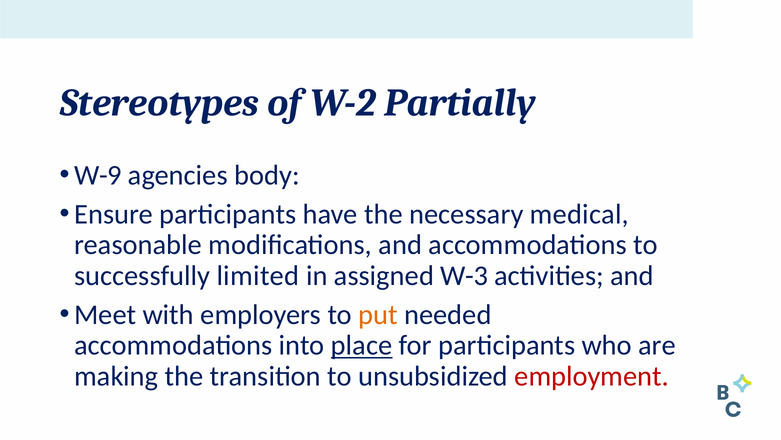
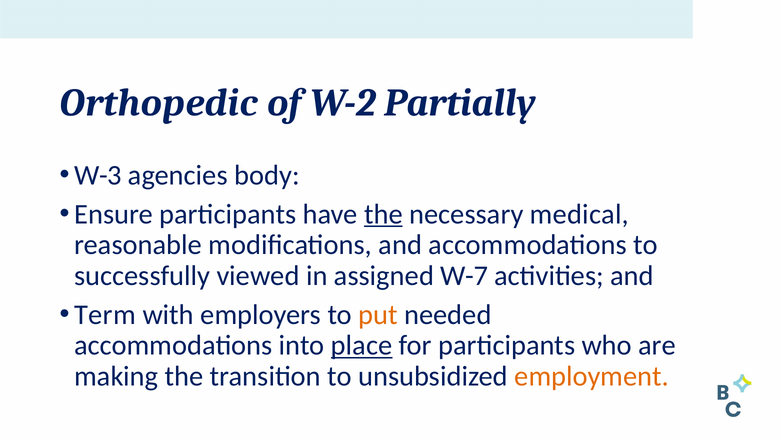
Stereotypes: Stereotypes -> Orthopedic (159, 103)
W-9: W-9 -> W-3 (98, 175)
the underline: none -> present (383, 214)
limited: limited -> viewed (258, 275)
W-3: W-3 -> W-7 (464, 275)
Meet: Meet -> Term (105, 314)
employment colour: red -> orange (592, 376)
